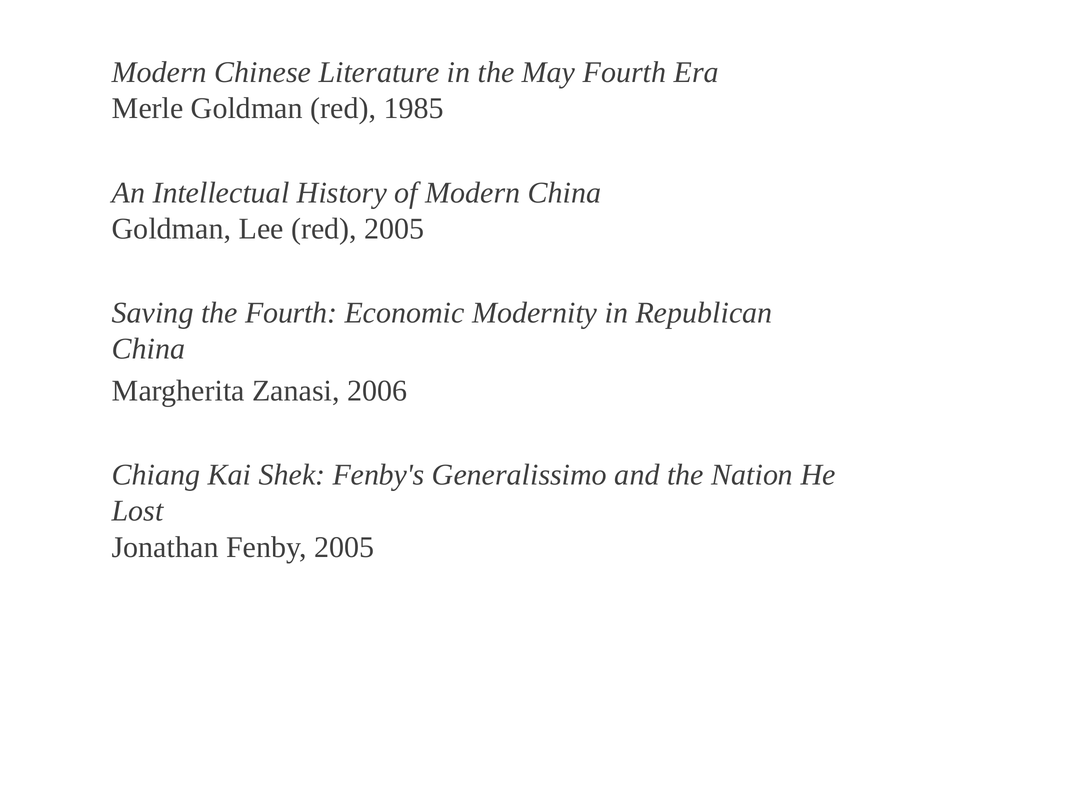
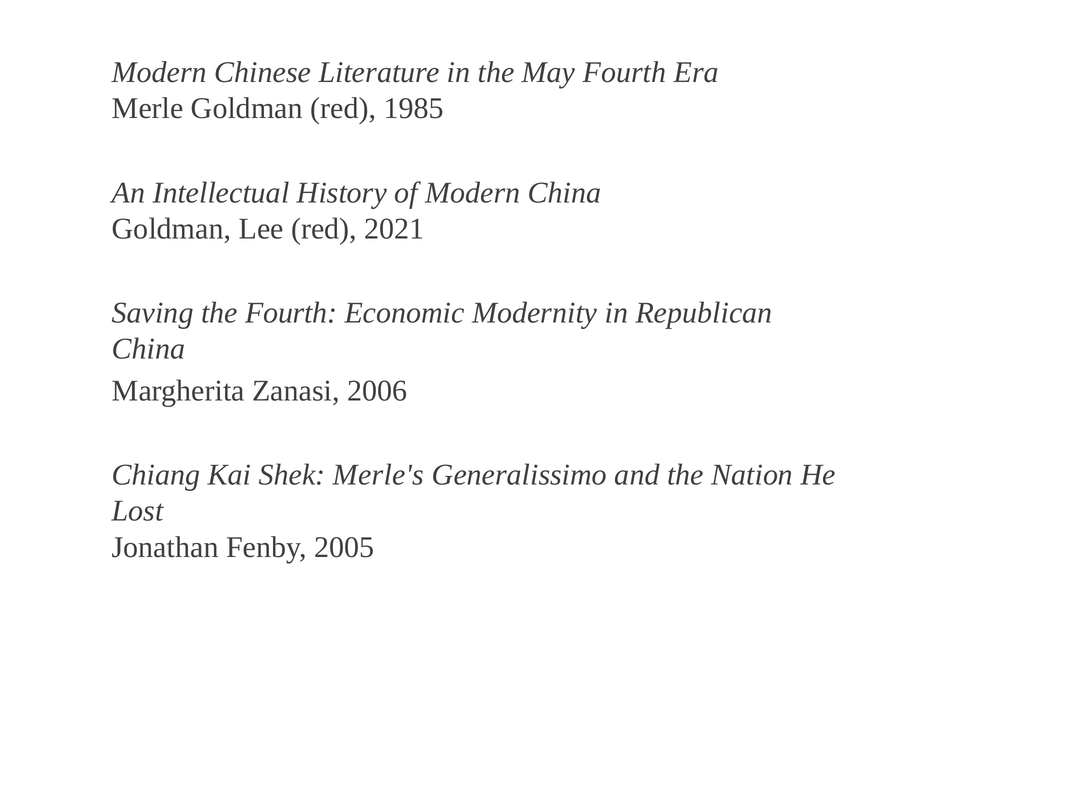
red 2005: 2005 -> 2021 (394, 229)
Fenby's: Fenby's -> Merle's (379, 475)
